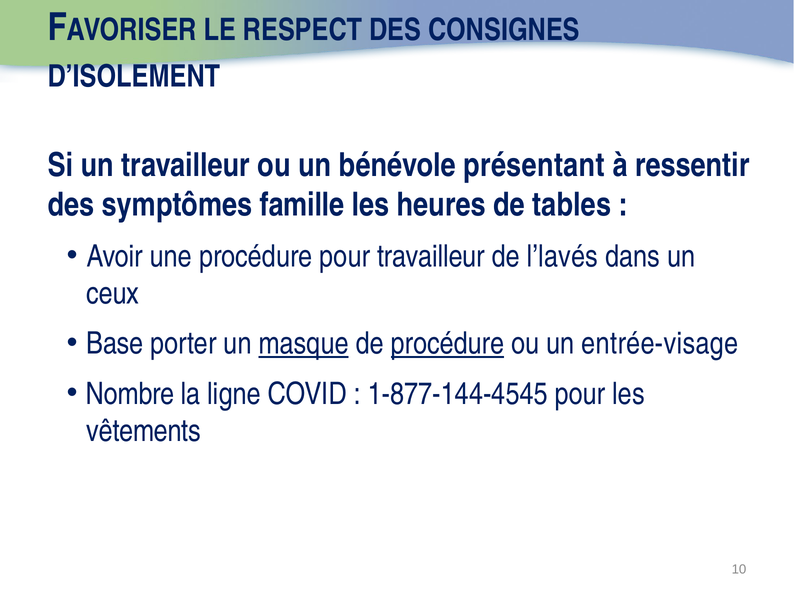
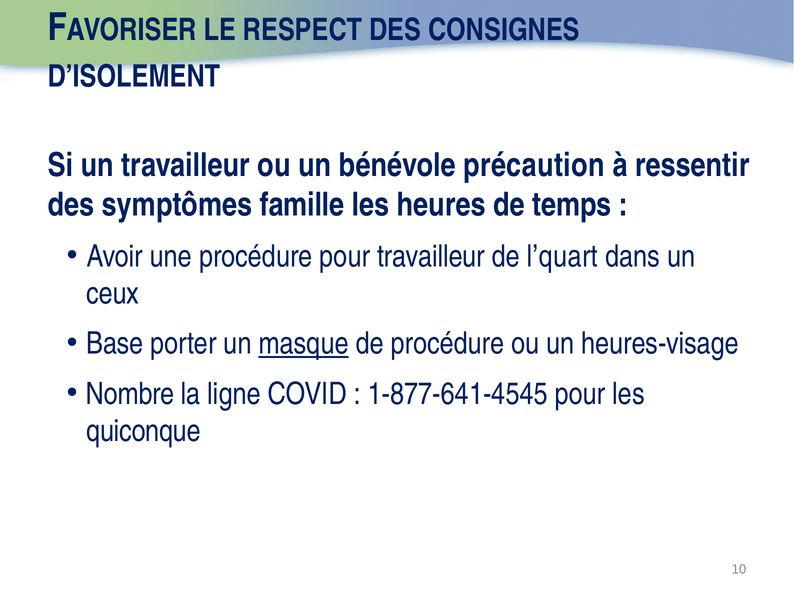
présentant: présentant -> précaution (534, 165)
tables: tables -> temps (572, 205)
l’lavés: l’lavés -> l’quart (562, 256)
procédure underline: present -> none (448, 343)
entrée-visage: entrée-visage -> heures-visage (660, 343)
1-877-144-4545: 1-877-144-4545 -> 1-877-641-4545 (458, 394)
vêtements: vêtements -> quiconque (144, 431)
